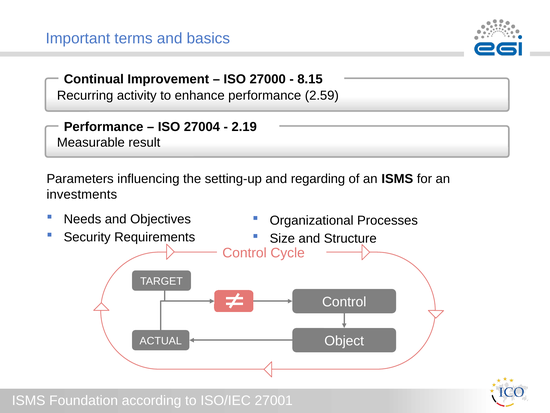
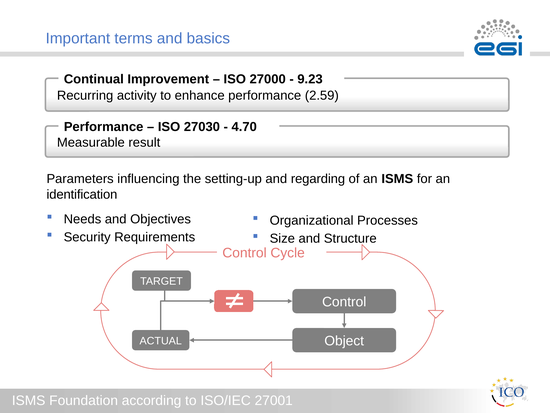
8.15: 8.15 -> 9.23 (310, 79)
27004: 27004 -> 27030 (202, 127)
2.19: 2.19 -> 4.70 (244, 127)
investments: investments -> identification (82, 194)
